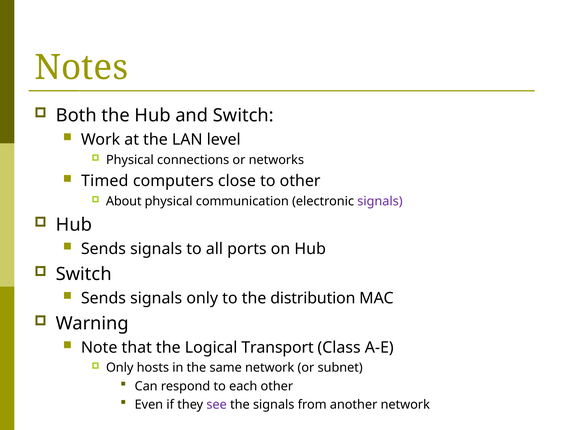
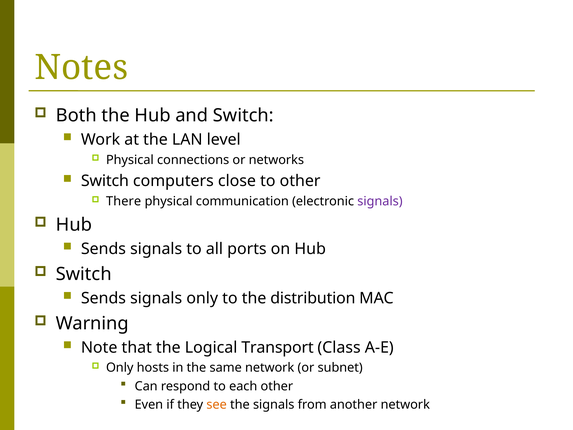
Timed: Timed -> Switch (105, 181)
About: About -> There (124, 201)
see colour: purple -> orange (217, 404)
